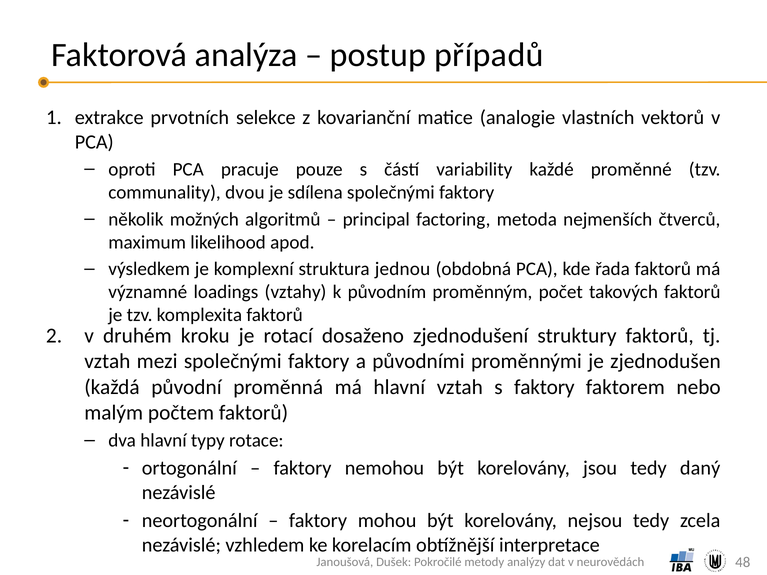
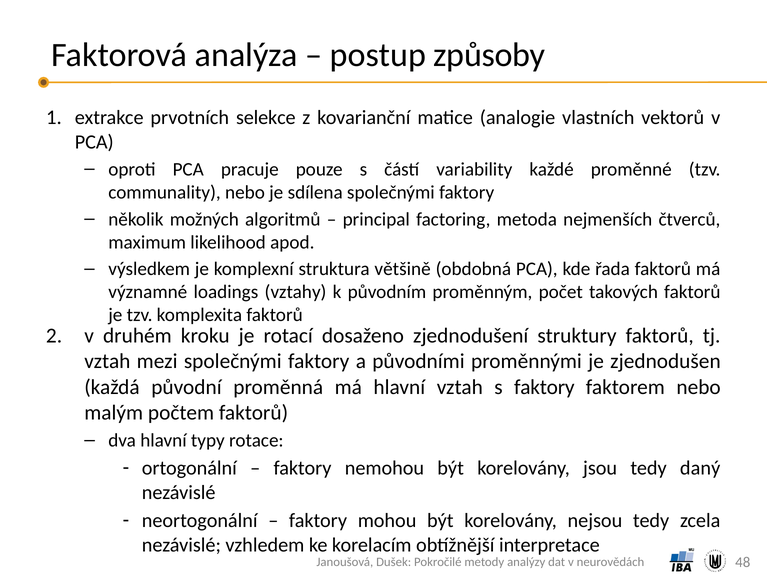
případů: případů -> způsoby (489, 55)
communality dvou: dvou -> nebo (245, 192)
jednou: jednou -> většině (403, 269)
